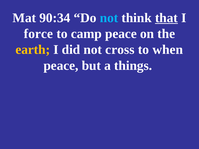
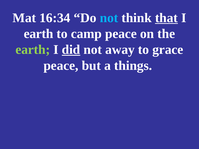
90:34: 90:34 -> 16:34 (55, 18)
force: force -> earth (39, 34)
earth colour: yellow -> light green (33, 50)
did underline: none -> present (71, 50)
cross: cross -> away (120, 50)
when: when -> grace (168, 50)
